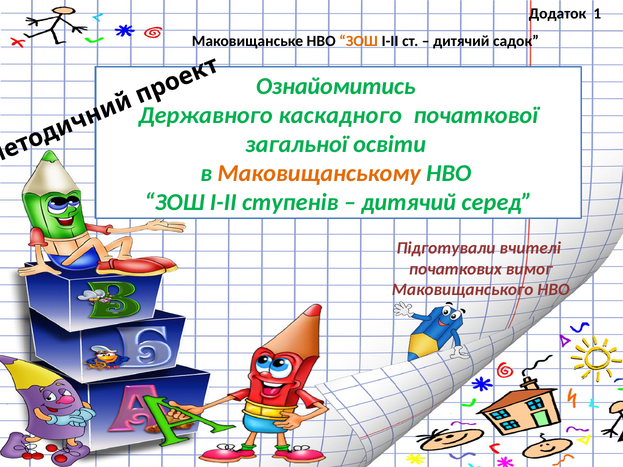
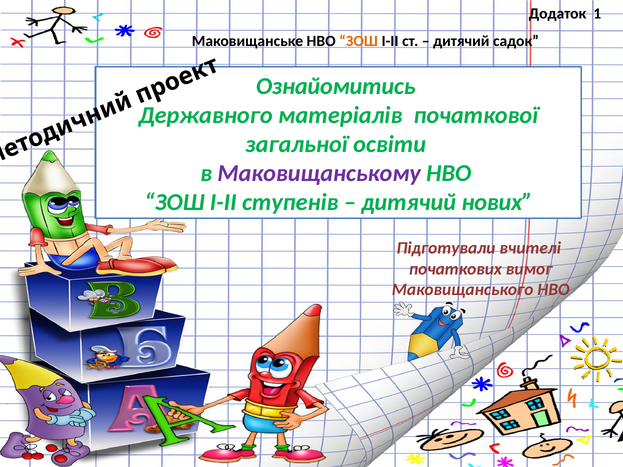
каскадного: каскадного -> матеріалів (340, 115)
Маковищанському colour: orange -> purple (319, 173)
серед: серед -> нових (497, 202)
